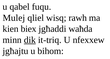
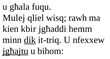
qabel: qabel -> għala (20, 7)
biex: biex -> kbir (28, 29)
waħda: waħda -> hemm (80, 29)
jgħajtu underline: none -> present (15, 51)
